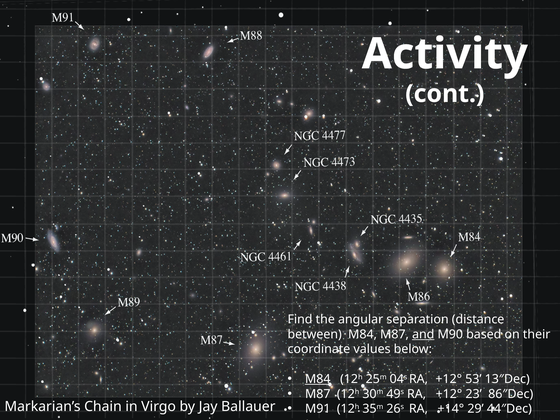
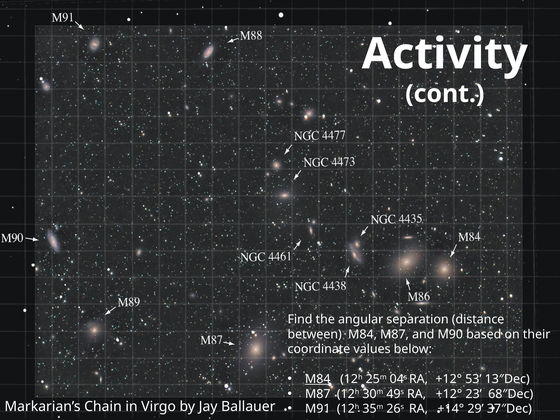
and underline: present -> none (423, 334)
86″Dec: 86″Dec -> 68″Dec (511, 394)
44″Dec: 44″Dec -> 37″Dec (509, 409)
